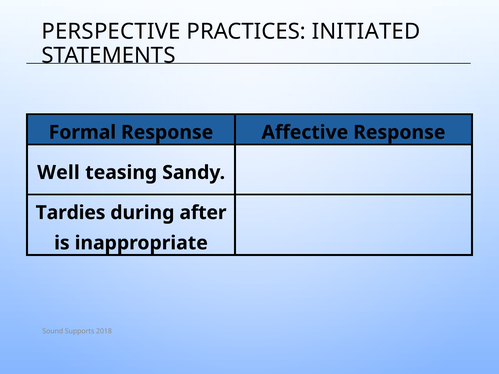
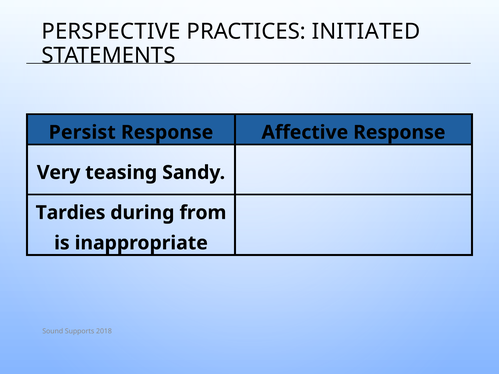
Formal: Formal -> Persist (82, 132)
Well: Well -> Very (59, 173)
after: after -> from (203, 213)
